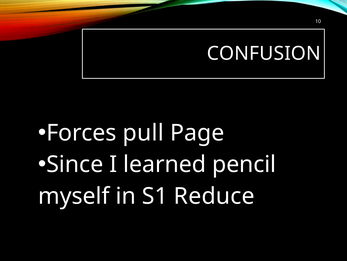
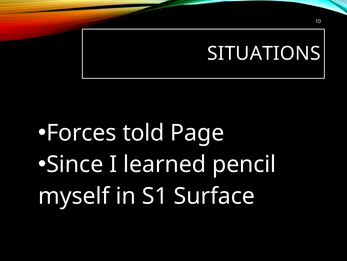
CONFUSION: CONFUSION -> SITUATIONS (264, 53)
pull: pull -> told (143, 133)
Reduce: Reduce -> Surface (214, 196)
